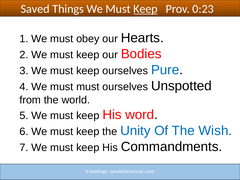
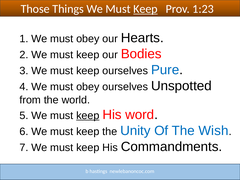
Saved: Saved -> Those (35, 9)
0:23: 0:23 -> 1:23 (203, 9)
4 We must must: must -> obey (88, 87)
keep underline: none -> present (88, 116)
